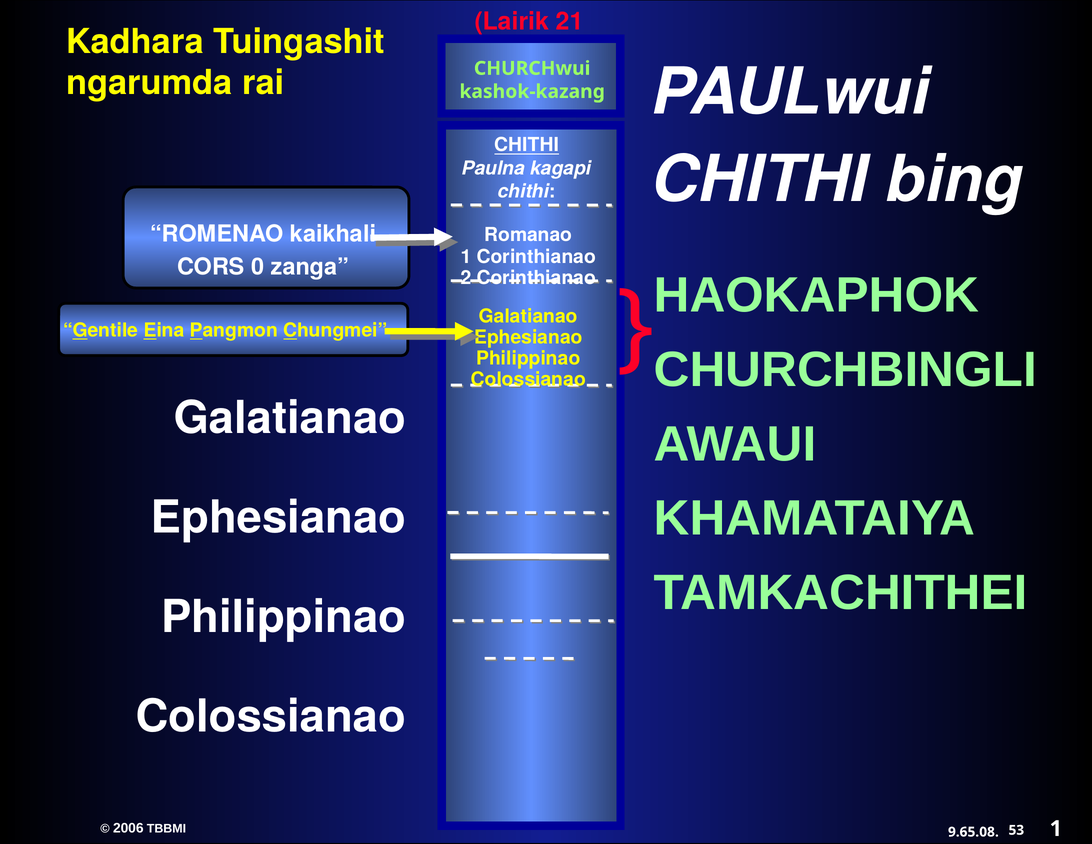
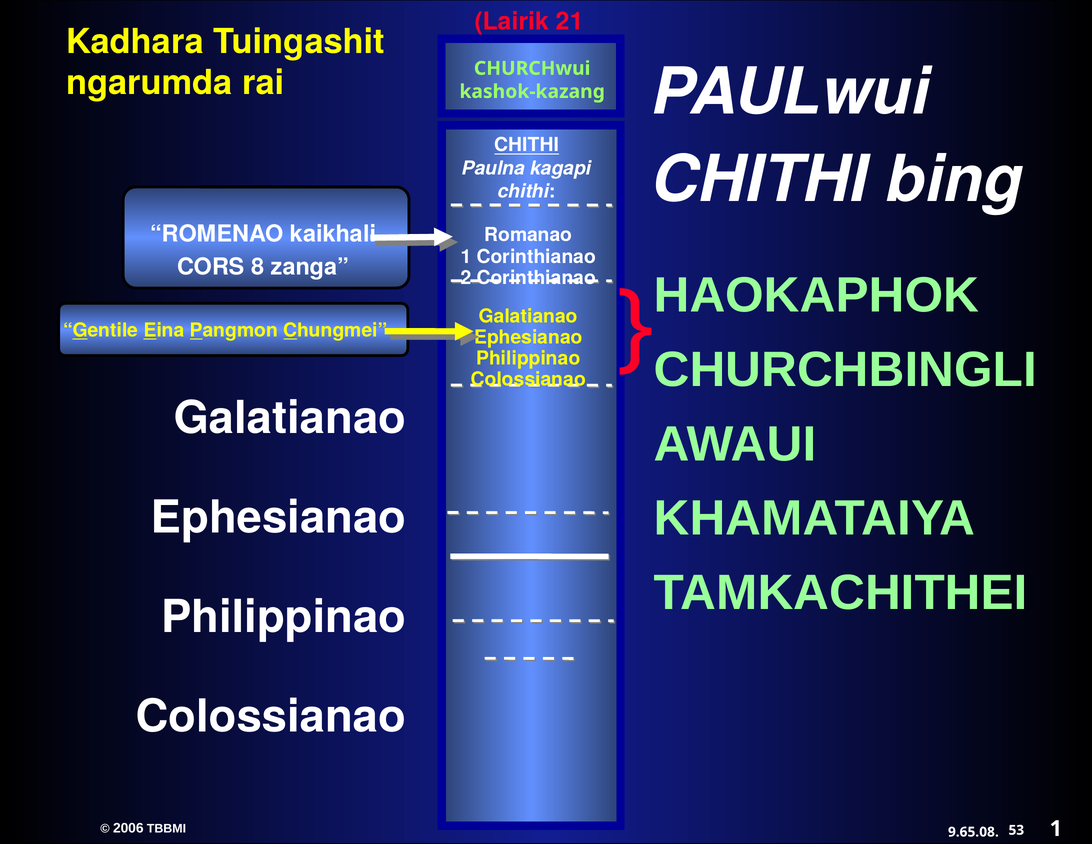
0: 0 -> 8 (258, 267)
